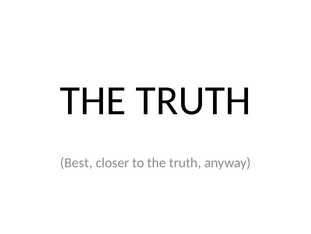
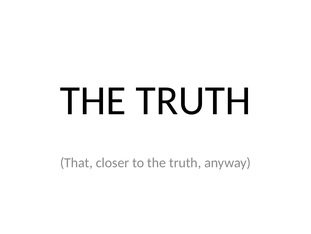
Best: Best -> That (76, 162)
